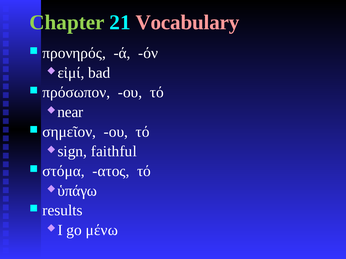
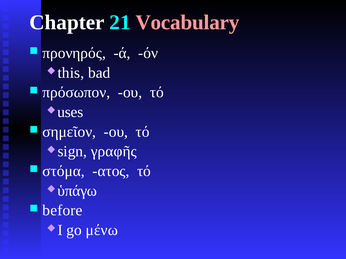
Chapter colour: light green -> white (67, 22)
εἰμί: εἰμί -> this (71, 73)
near: near -> uses (70, 112)
faithful: faithful -> γραφῆς (114, 152)
results: results -> before (62, 211)
